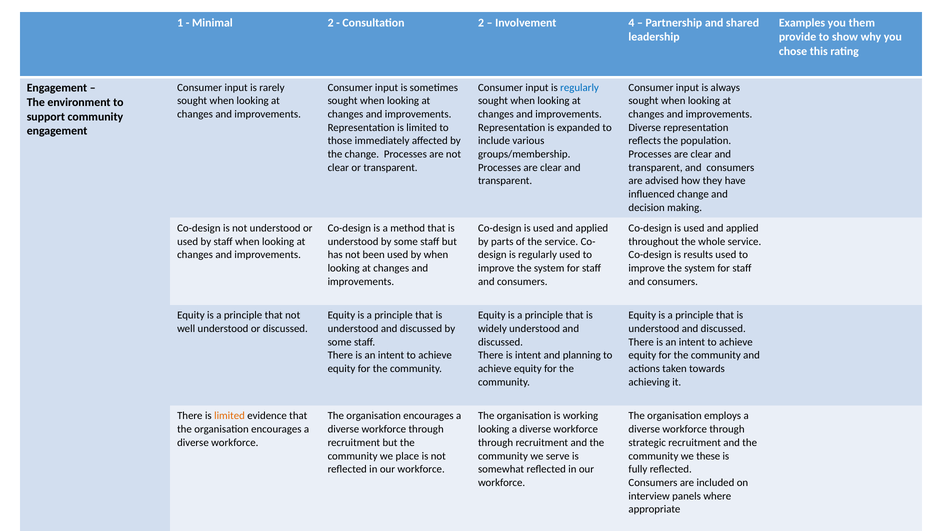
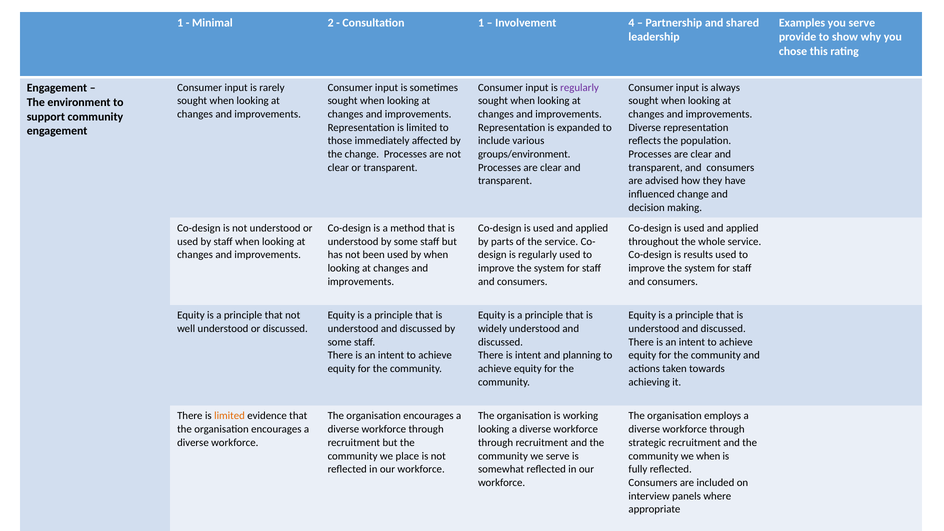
Consultation 2: 2 -> 1 (481, 23)
you them: them -> serve (862, 23)
regularly colour: blue -> purple (580, 87)
groups/membership: groups/membership -> groups/environment (524, 154)
we these: these -> when (708, 456)
